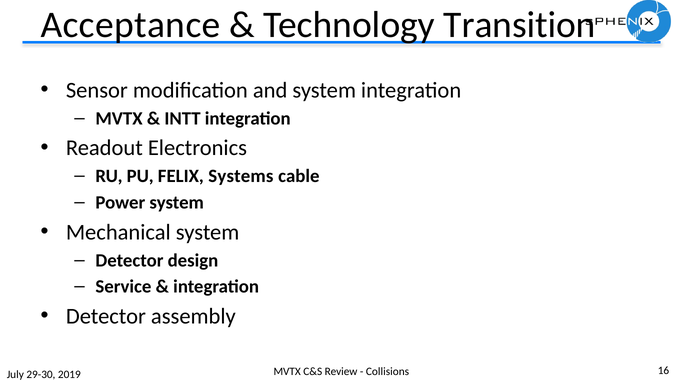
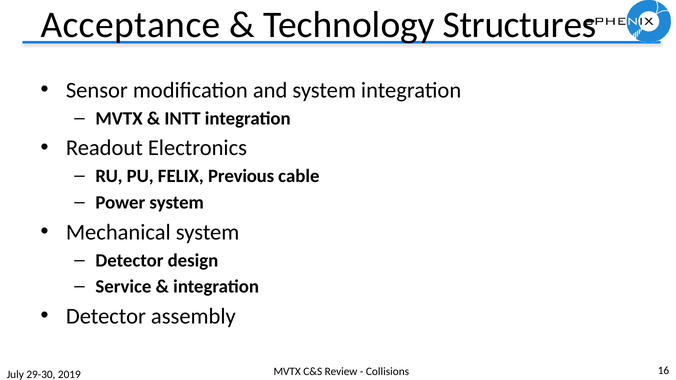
Transition: Transition -> Structures (520, 25)
Systems: Systems -> Previous (241, 176)
